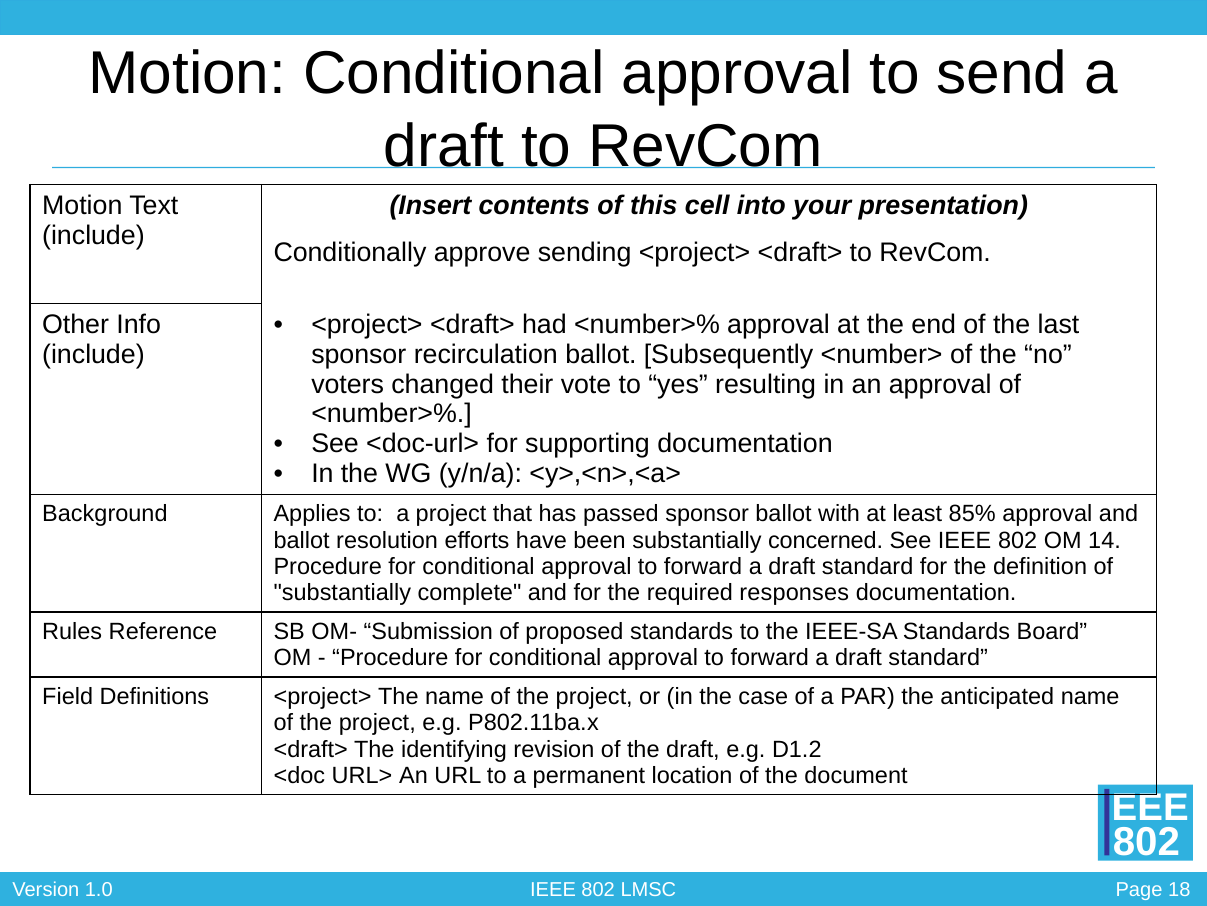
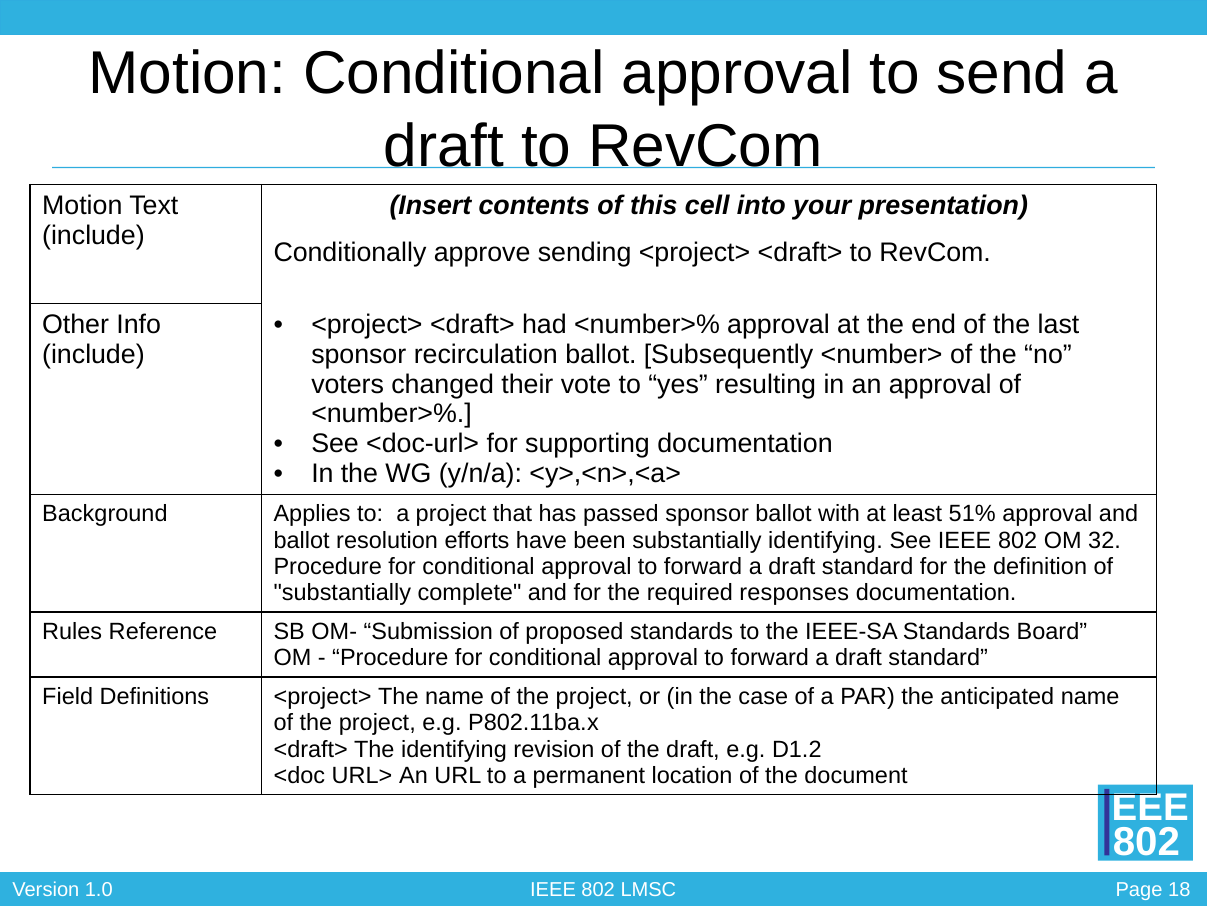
85%: 85% -> 51% (972, 514)
substantially concerned: concerned -> identifying (825, 540)
14: 14 -> 32 (1105, 540)
